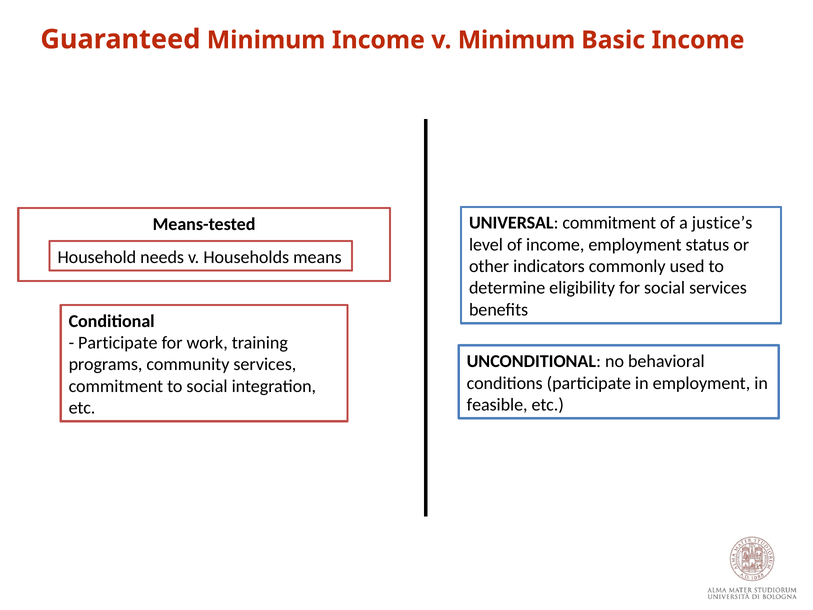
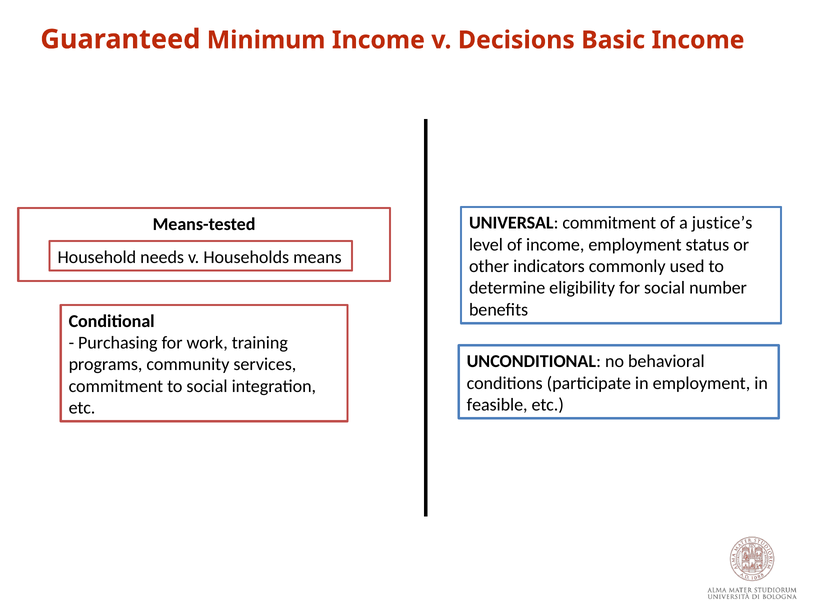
v Minimum: Minimum -> Decisions (516, 40)
social services: services -> number (718, 288)
Participate: Participate -> Purchasing (118, 343)
